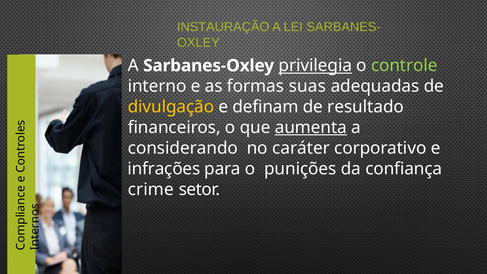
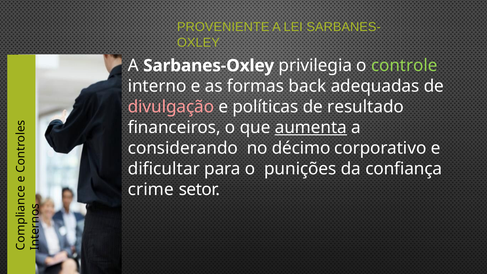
INSTAURAÇÃO: INSTAURAÇÃO -> PROVENIENTE (223, 27)
privilegia underline: present -> none (315, 66)
suas: suas -> back (307, 86)
divulgação colour: yellow -> pink (171, 107)
definam: definam -> políticas (265, 107)
caráter: caráter -> décimo (301, 148)
infrações: infrações -> dificultar (164, 169)
